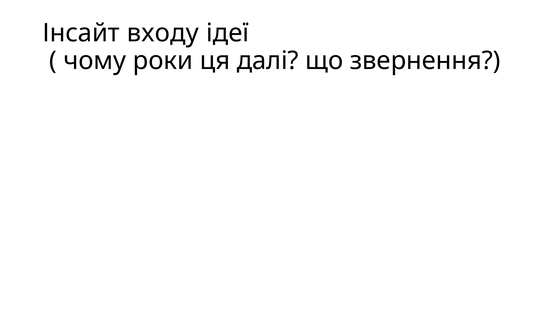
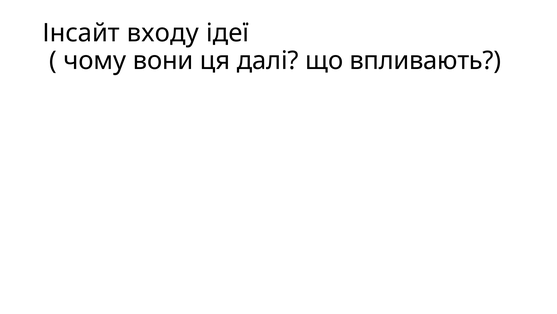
роки: роки -> вони (163, 61)
звернення: звернення -> впливають (425, 61)
